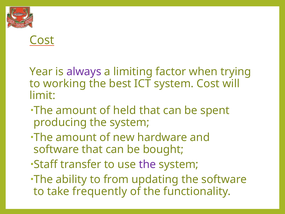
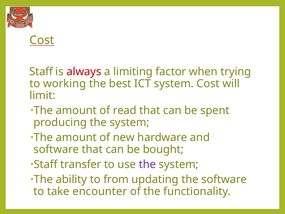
Year: Year -> Staff (41, 71)
always colour: purple -> red (84, 71)
held: held -> read (125, 110)
frequently: frequently -> encounter (100, 191)
